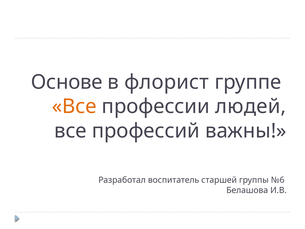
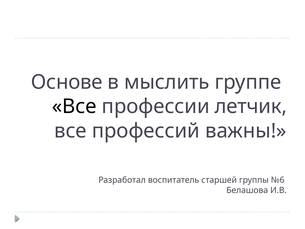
флорист: флорист -> мыслить (167, 82)
Все colour: orange -> black (74, 106)
людей: людей -> летчик (251, 106)
